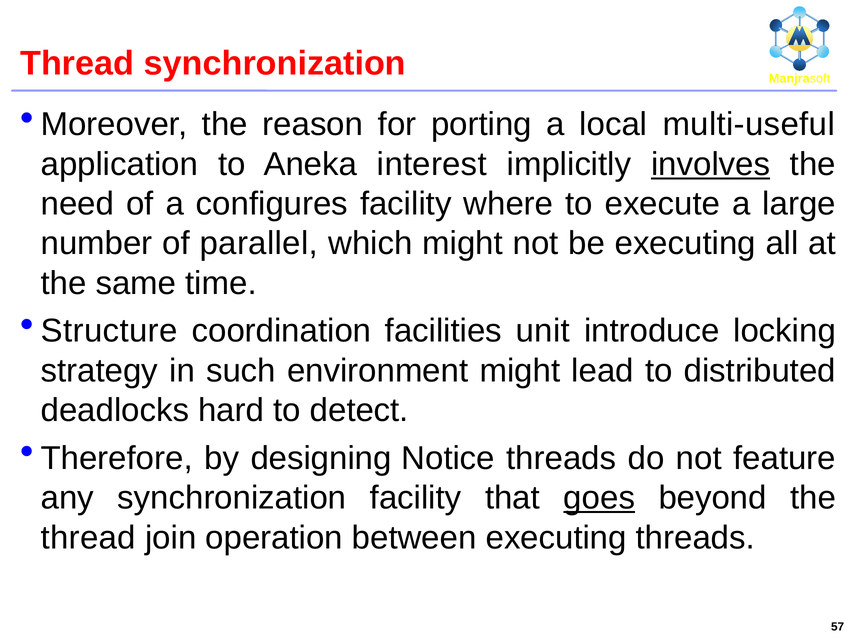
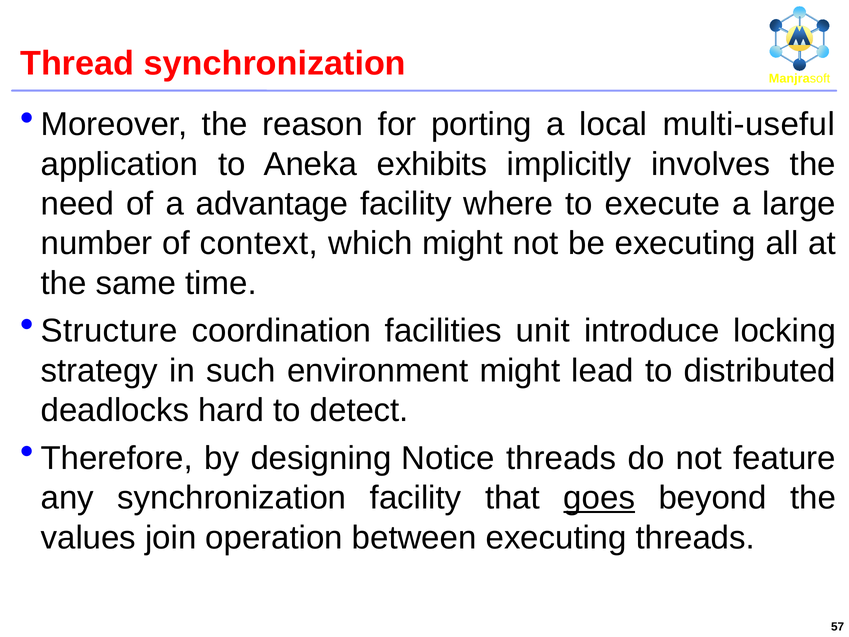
interest: interest -> exhibits (432, 164)
involves underline: present -> none (711, 164)
configures: configures -> advantage (272, 204)
parallel: parallel -> context (259, 243)
thread: thread -> values (88, 537)
